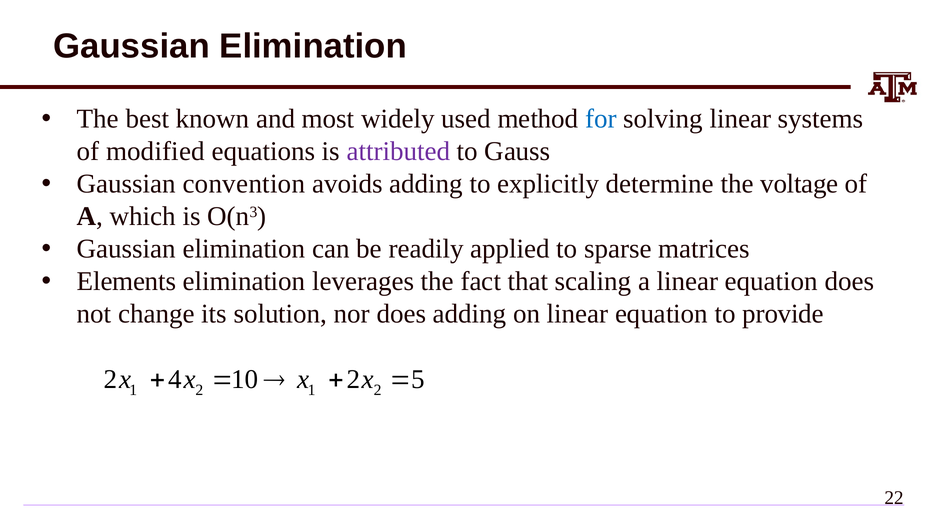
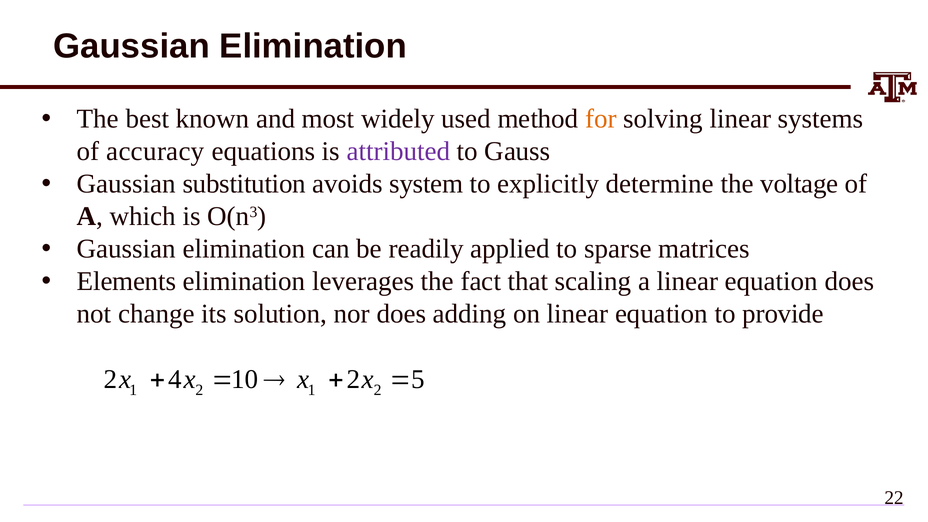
for colour: blue -> orange (601, 119)
modified: modified -> accuracy (155, 152)
convention: convention -> substitution (244, 184)
avoids adding: adding -> system (426, 184)
